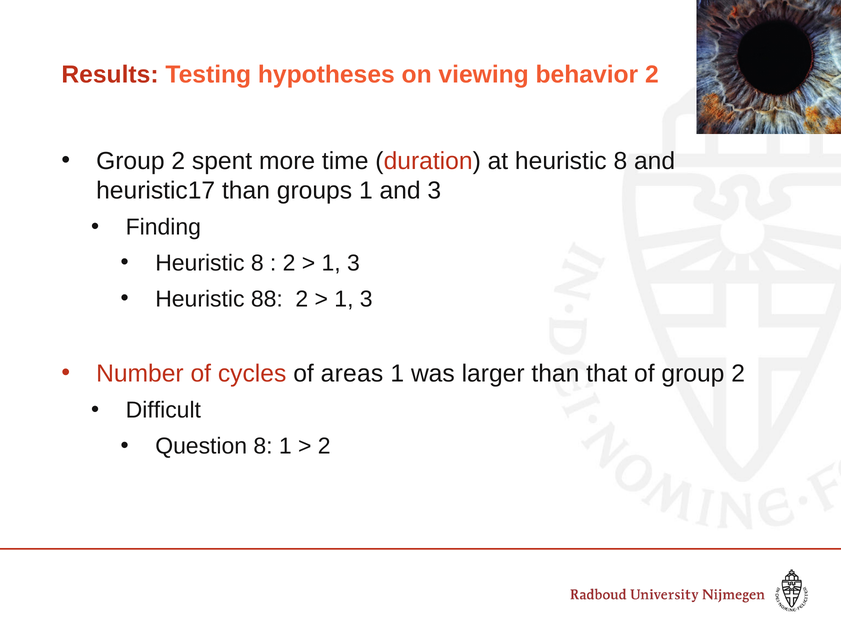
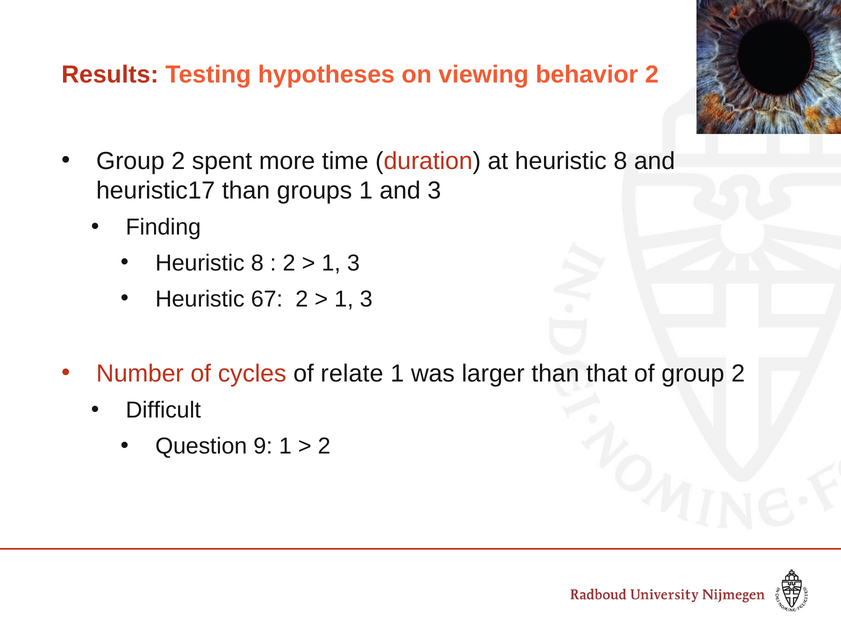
88: 88 -> 67 (267, 299)
areas: areas -> relate (352, 374)
Question 8: 8 -> 9 (263, 446)
